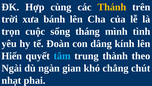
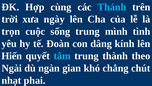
Thánh colour: yellow -> light blue (112, 7)
bánh: bánh -> ngày (54, 19)
sống tháng: tháng -> trung (88, 31)
